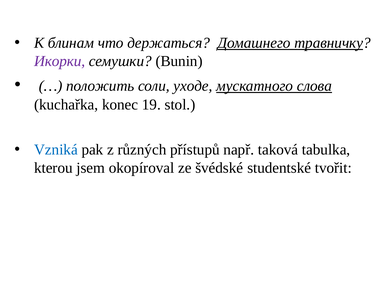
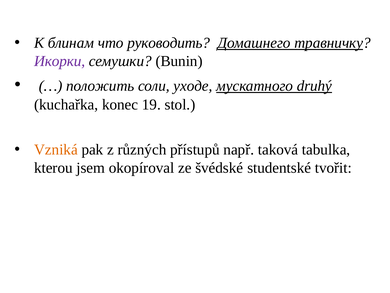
держаться: держаться -> руководить (169, 43)
слова: слова -> druhý (314, 86)
Vzniká colour: blue -> orange (56, 149)
